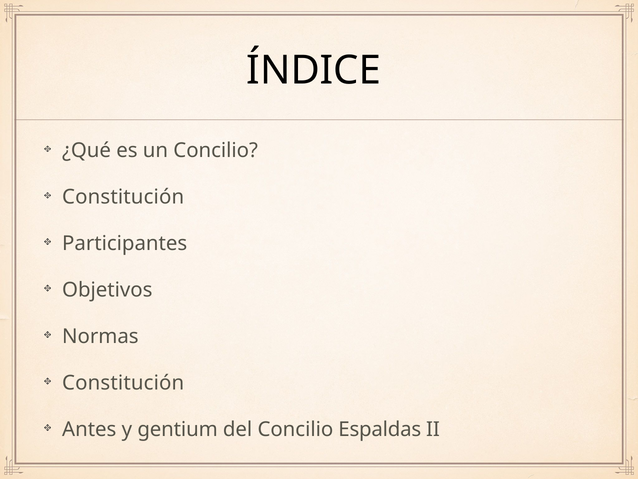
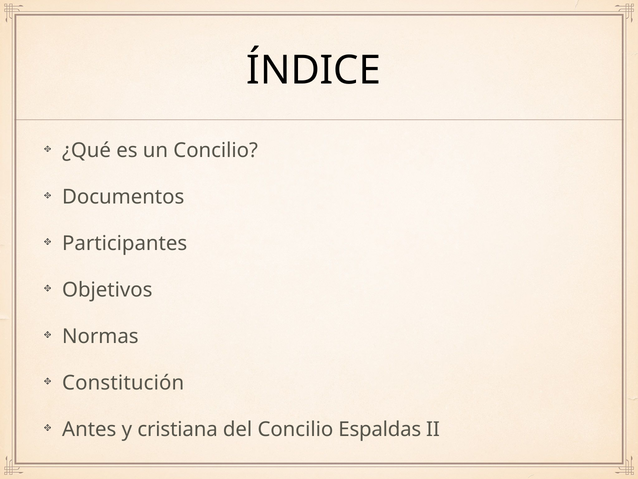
Constitución: Constitución -> Documentos (123, 197)
gentium: gentium -> cristiana (178, 429)
